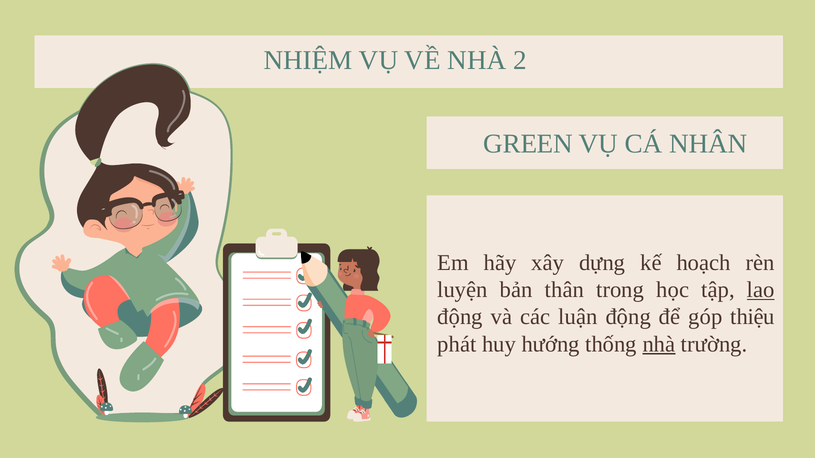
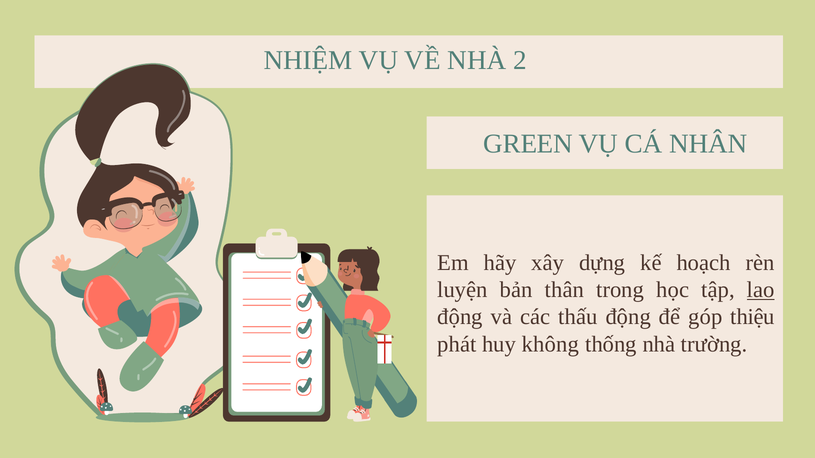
luận: luận -> thấu (578, 317)
hướng: hướng -> không (551, 344)
nhà underline: present -> none (659, 344)
